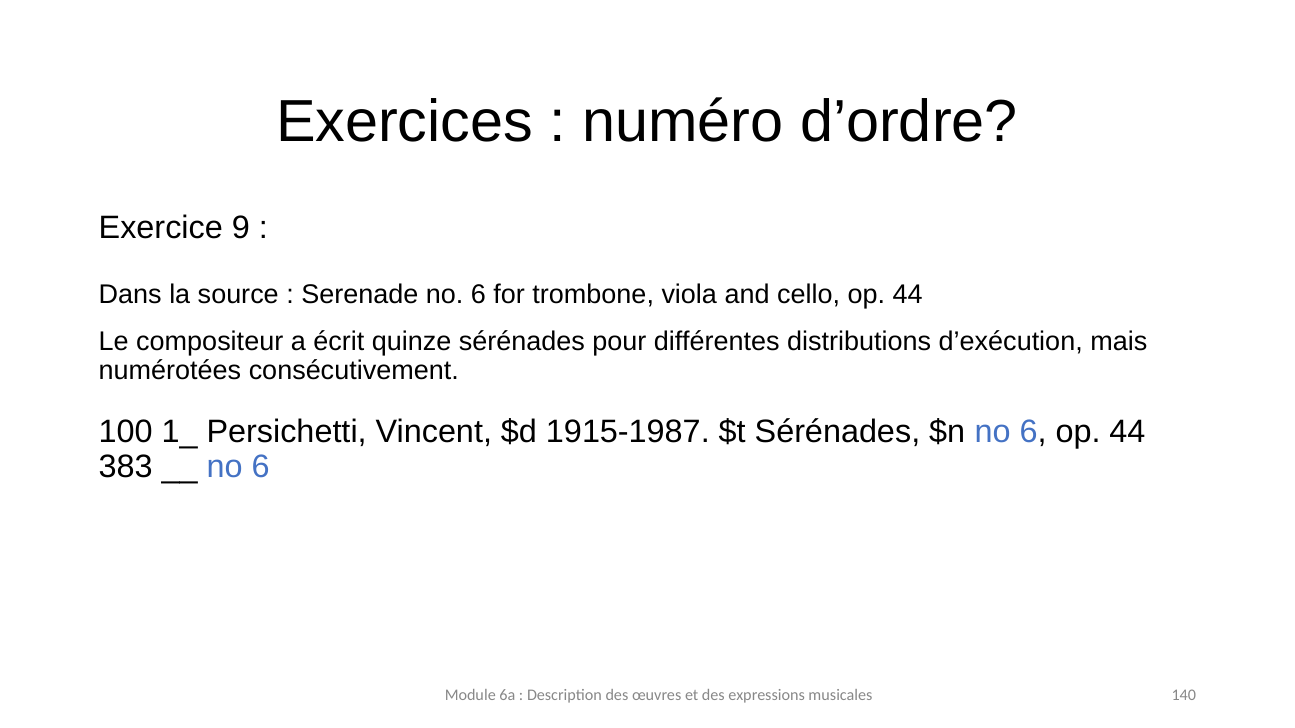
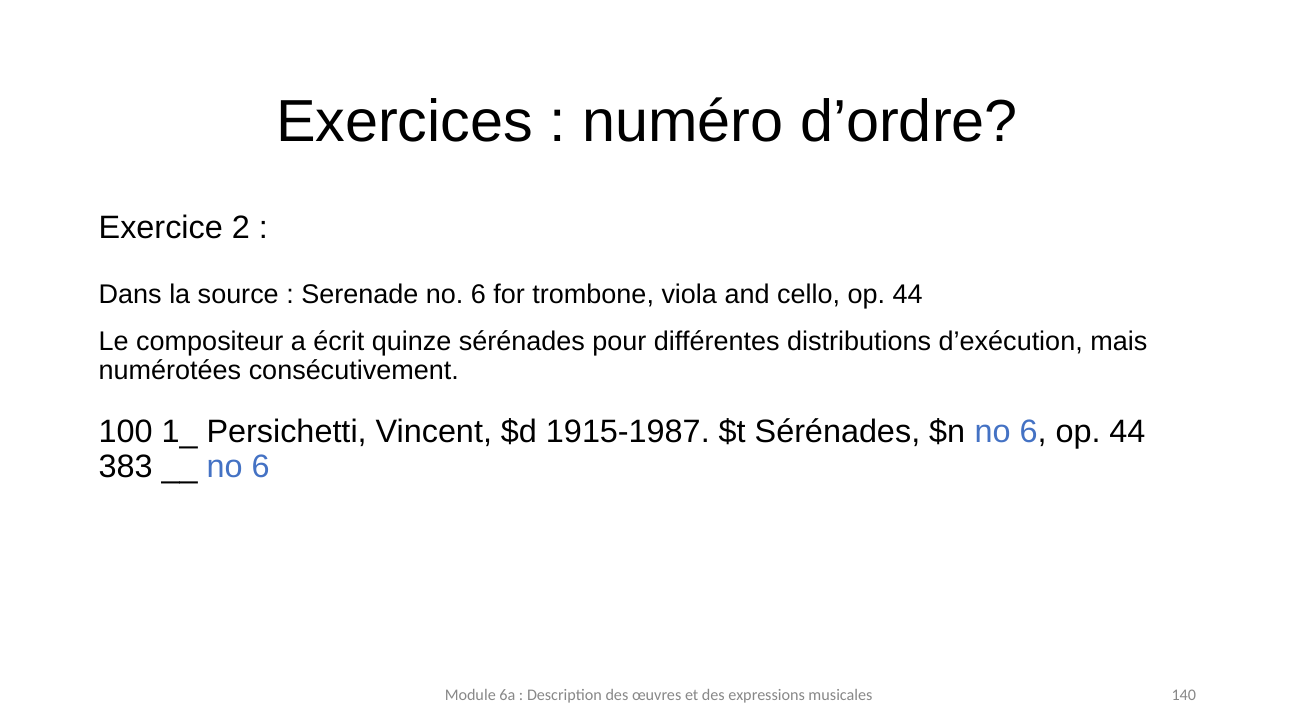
9: 9 -> 2 (241, 228)
